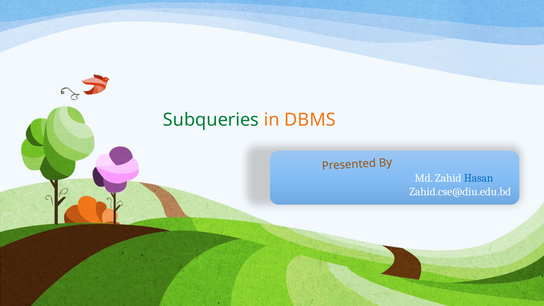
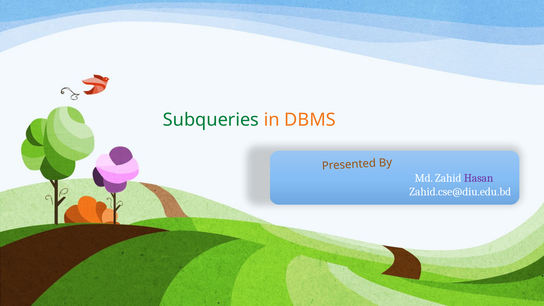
Hasan colour: blue -> purple (479, 178)
